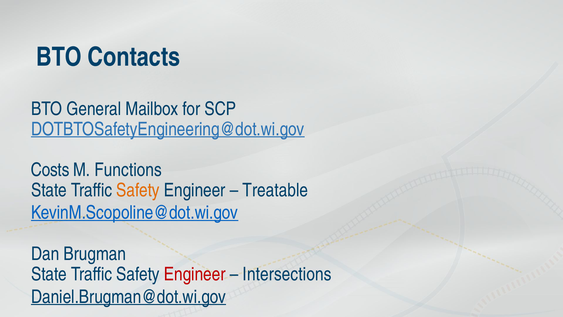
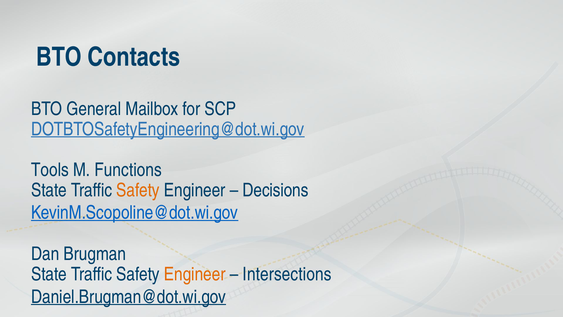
Costs: Costs -> Tools (50, 170)
Treatable: Treatable -> Decisions (275, 190)
Engineer colour: red -> orange (195, 274)
